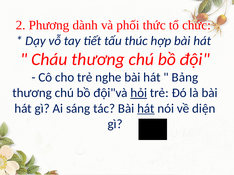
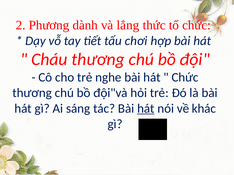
phối: phối -> lắng (128, 25)
thúc: thúc -> chơi (136, 41)
Bảng: Bảng -> Chức (185, 78)
hỏi underline: present -> none (139, 93)
diện: diện -> khác (204, 109)
